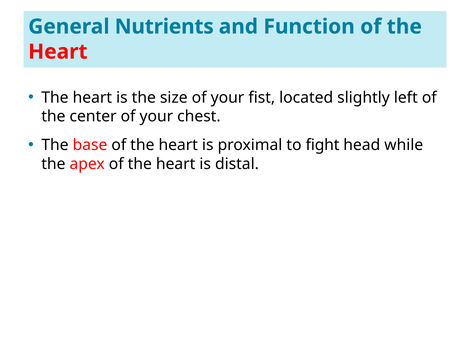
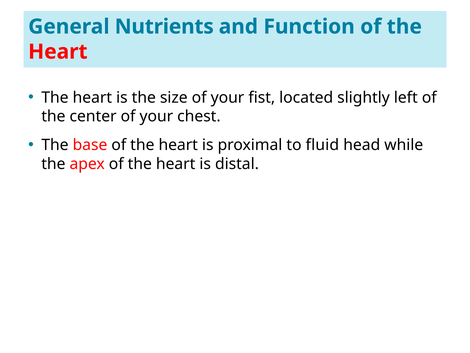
fight: fight -> fluid (322, 145)
